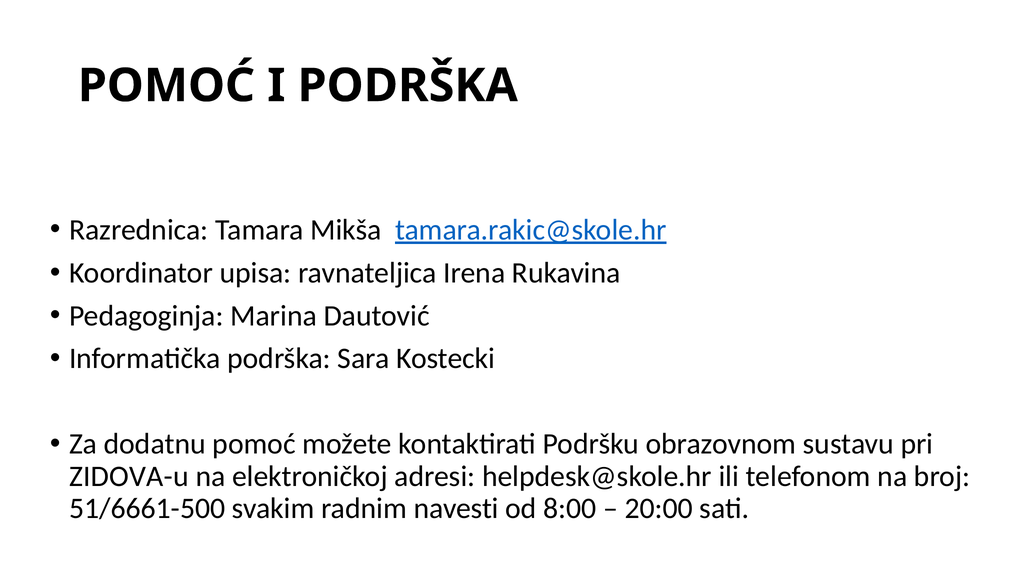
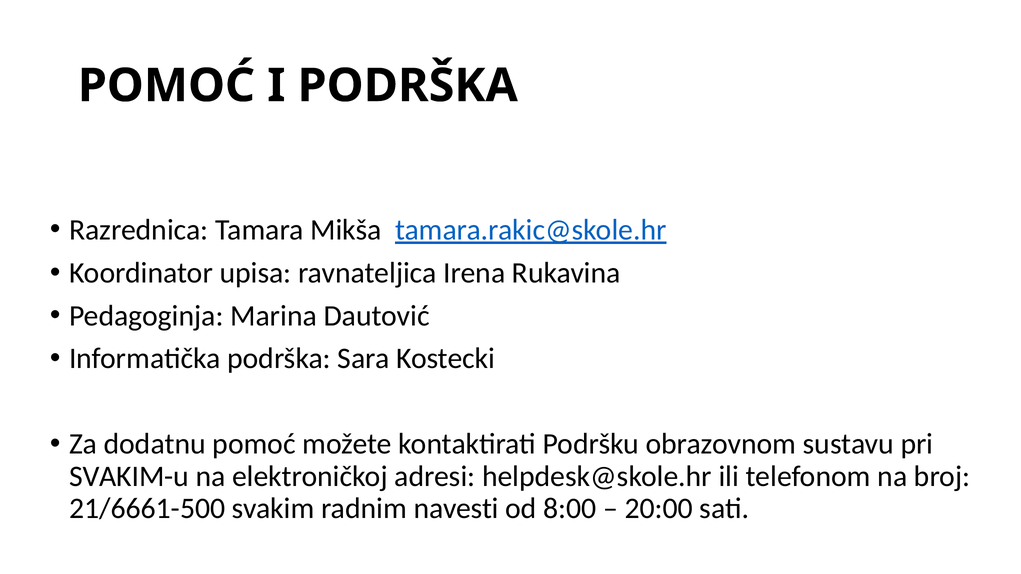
ZIDOVA-u: ZIDOVA-u -> SVAKIM-u (129, 476)
51/6661-500: 51/6661-500 -> 21/6661-500 (147, 509)
